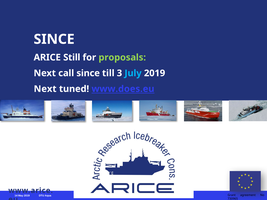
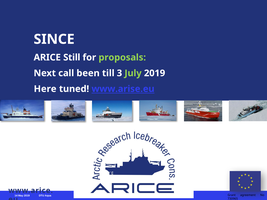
call since: since -> been (88, 73)
July colour: light blue -> light green (133, 73)
Next: Next -> Here (45, 89)
www.does.eu: www.does.eu -> www.arise.eu (123, 89)
